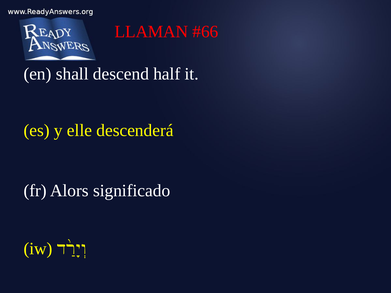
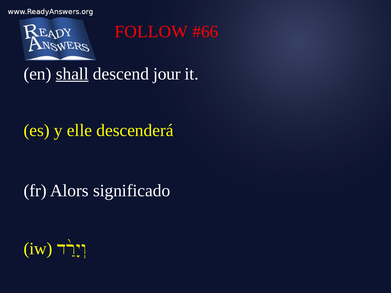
LLAMAN: LLAMAN -> FOLLOW (151, 32)
shall underline: none -> present (72, 74)
half: half -> jour (167, 74)
